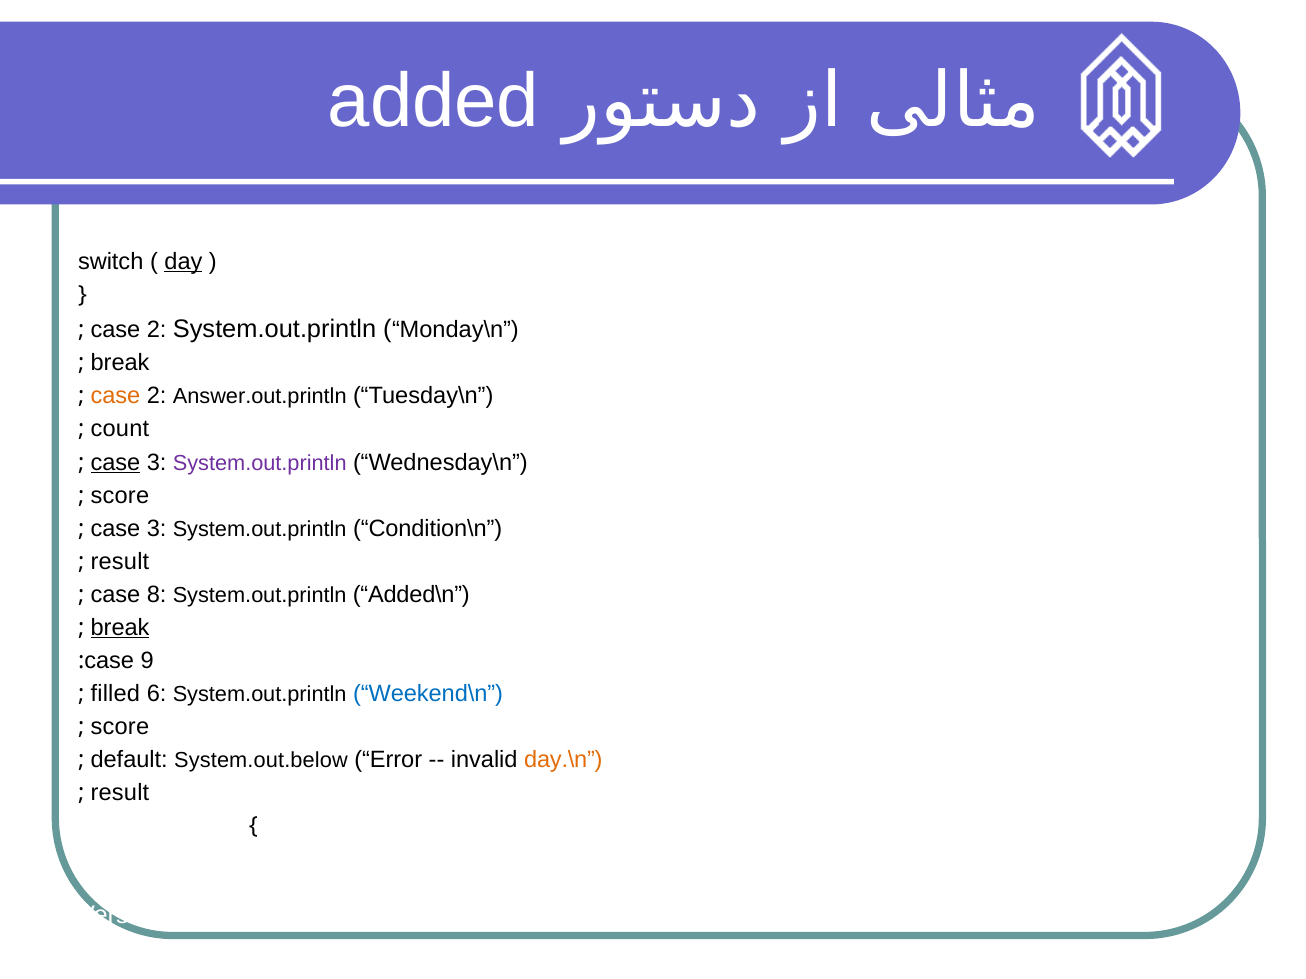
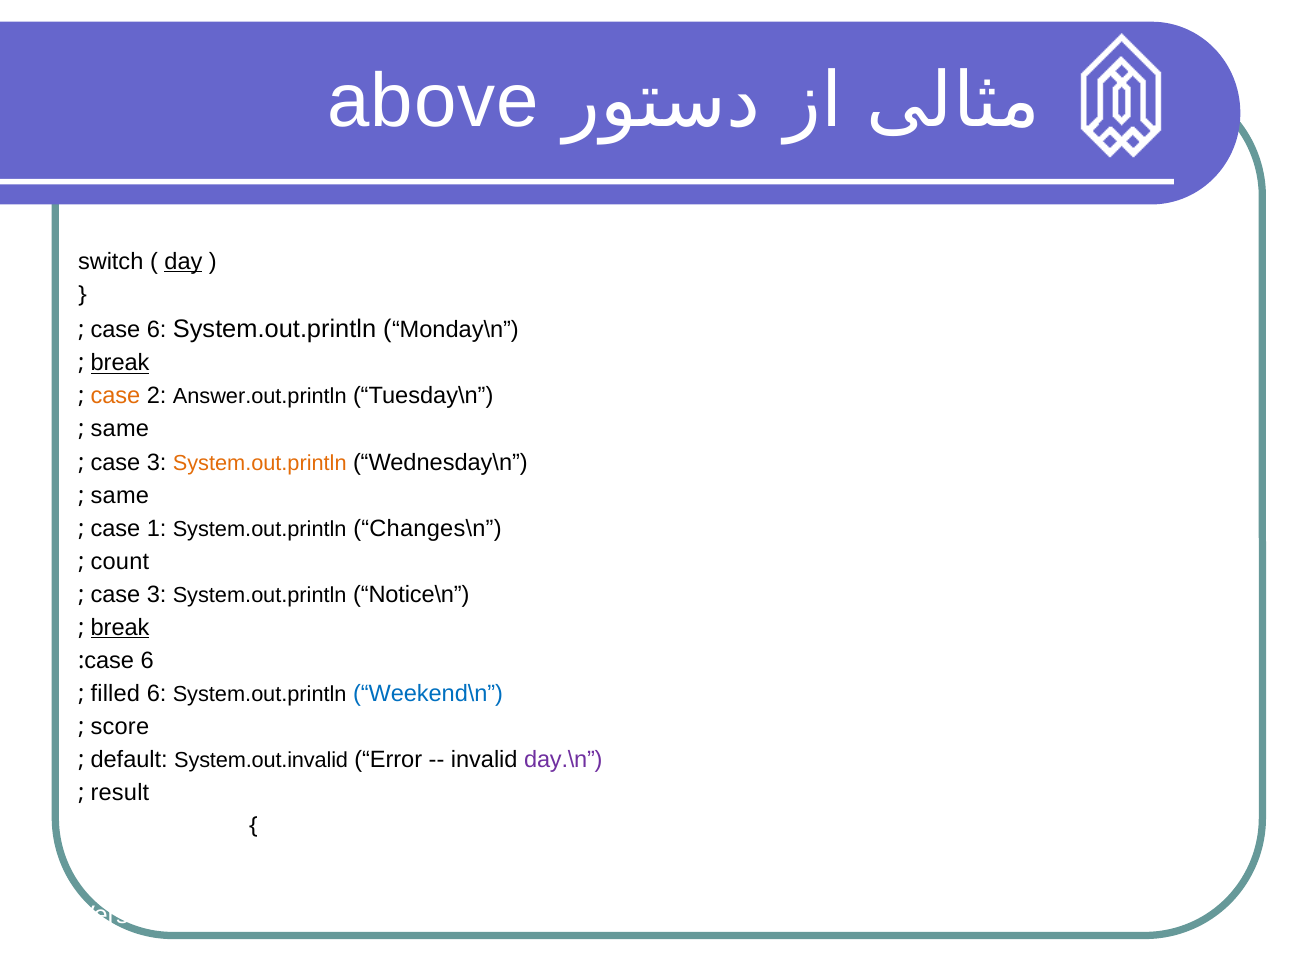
added: added -> above (433, 101)
2: 2 -> 6 (157, 330)
break underline: none -> present (120, 363)
count: count -> same (120, 429)
case underline: present -> none (115, 462)
System.out.println colour: purple -> orange (260, 463)
score: score -> same (120, 496)
3: 3 -> 1 (157, 529)
Condition\n: Condition\n -> Changes\n (427, 529)
result: result -> count (120, 562)
8: 8 -> 3 (157, 595)
Added\n: Added\n -> Notice\n (411, 595)
9: 9 -> 6 (147, 661)
System.out.below: System.out.below -> System.out.invalid (261, 761)
day.\n colour: orange -> purple (563, 760)
